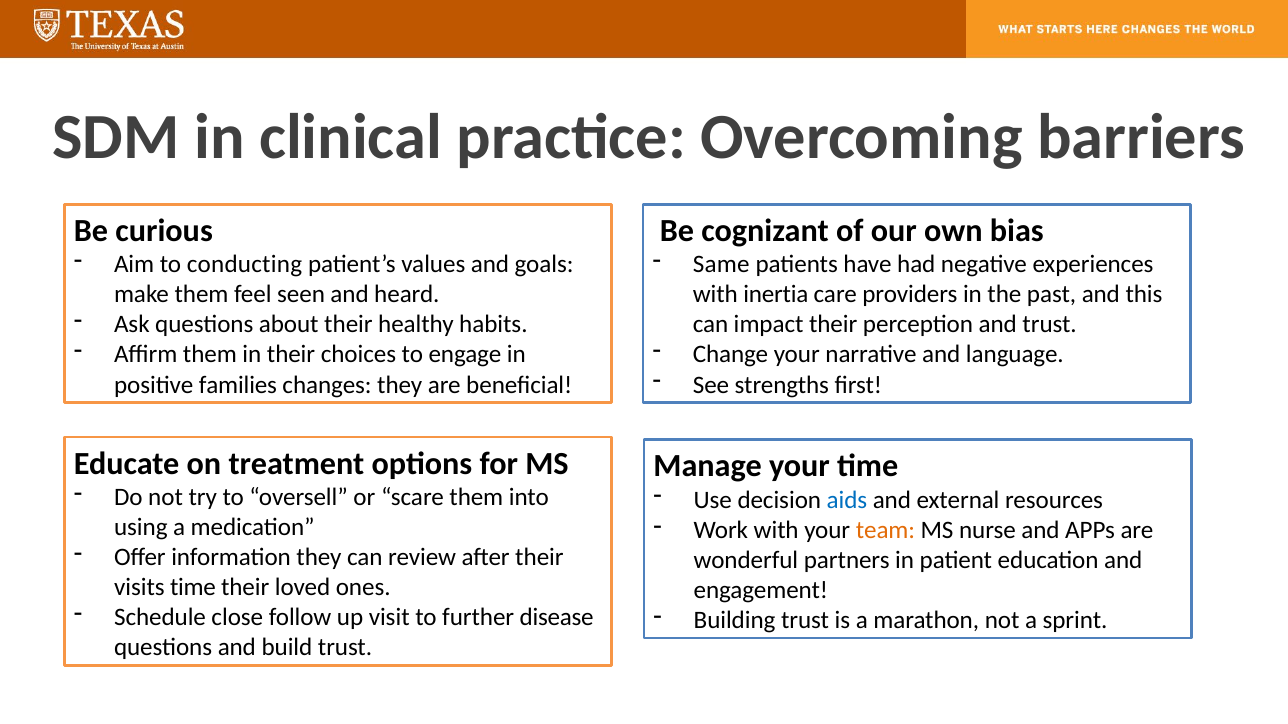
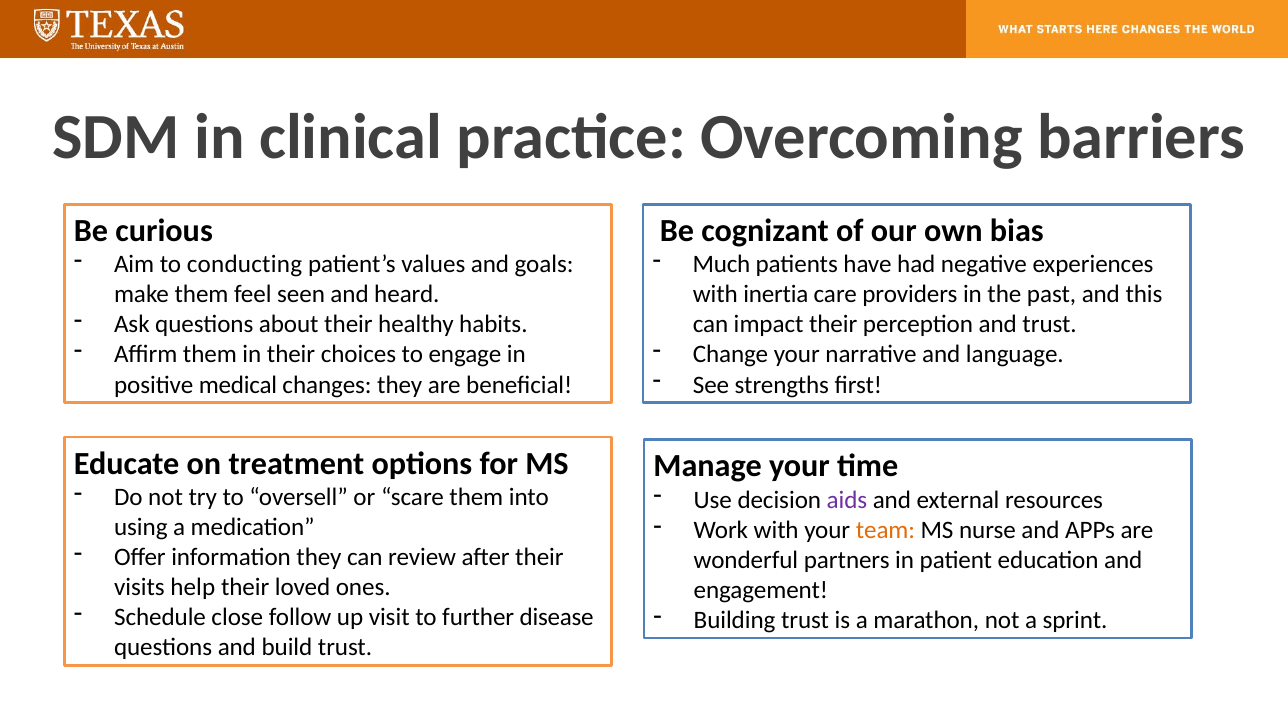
Same: Same -> Much (722, 265)
families: families -> medical (238, 385)
aids colour: blue -> purple (847, 500)
visits time: time -> help (193, 588)
